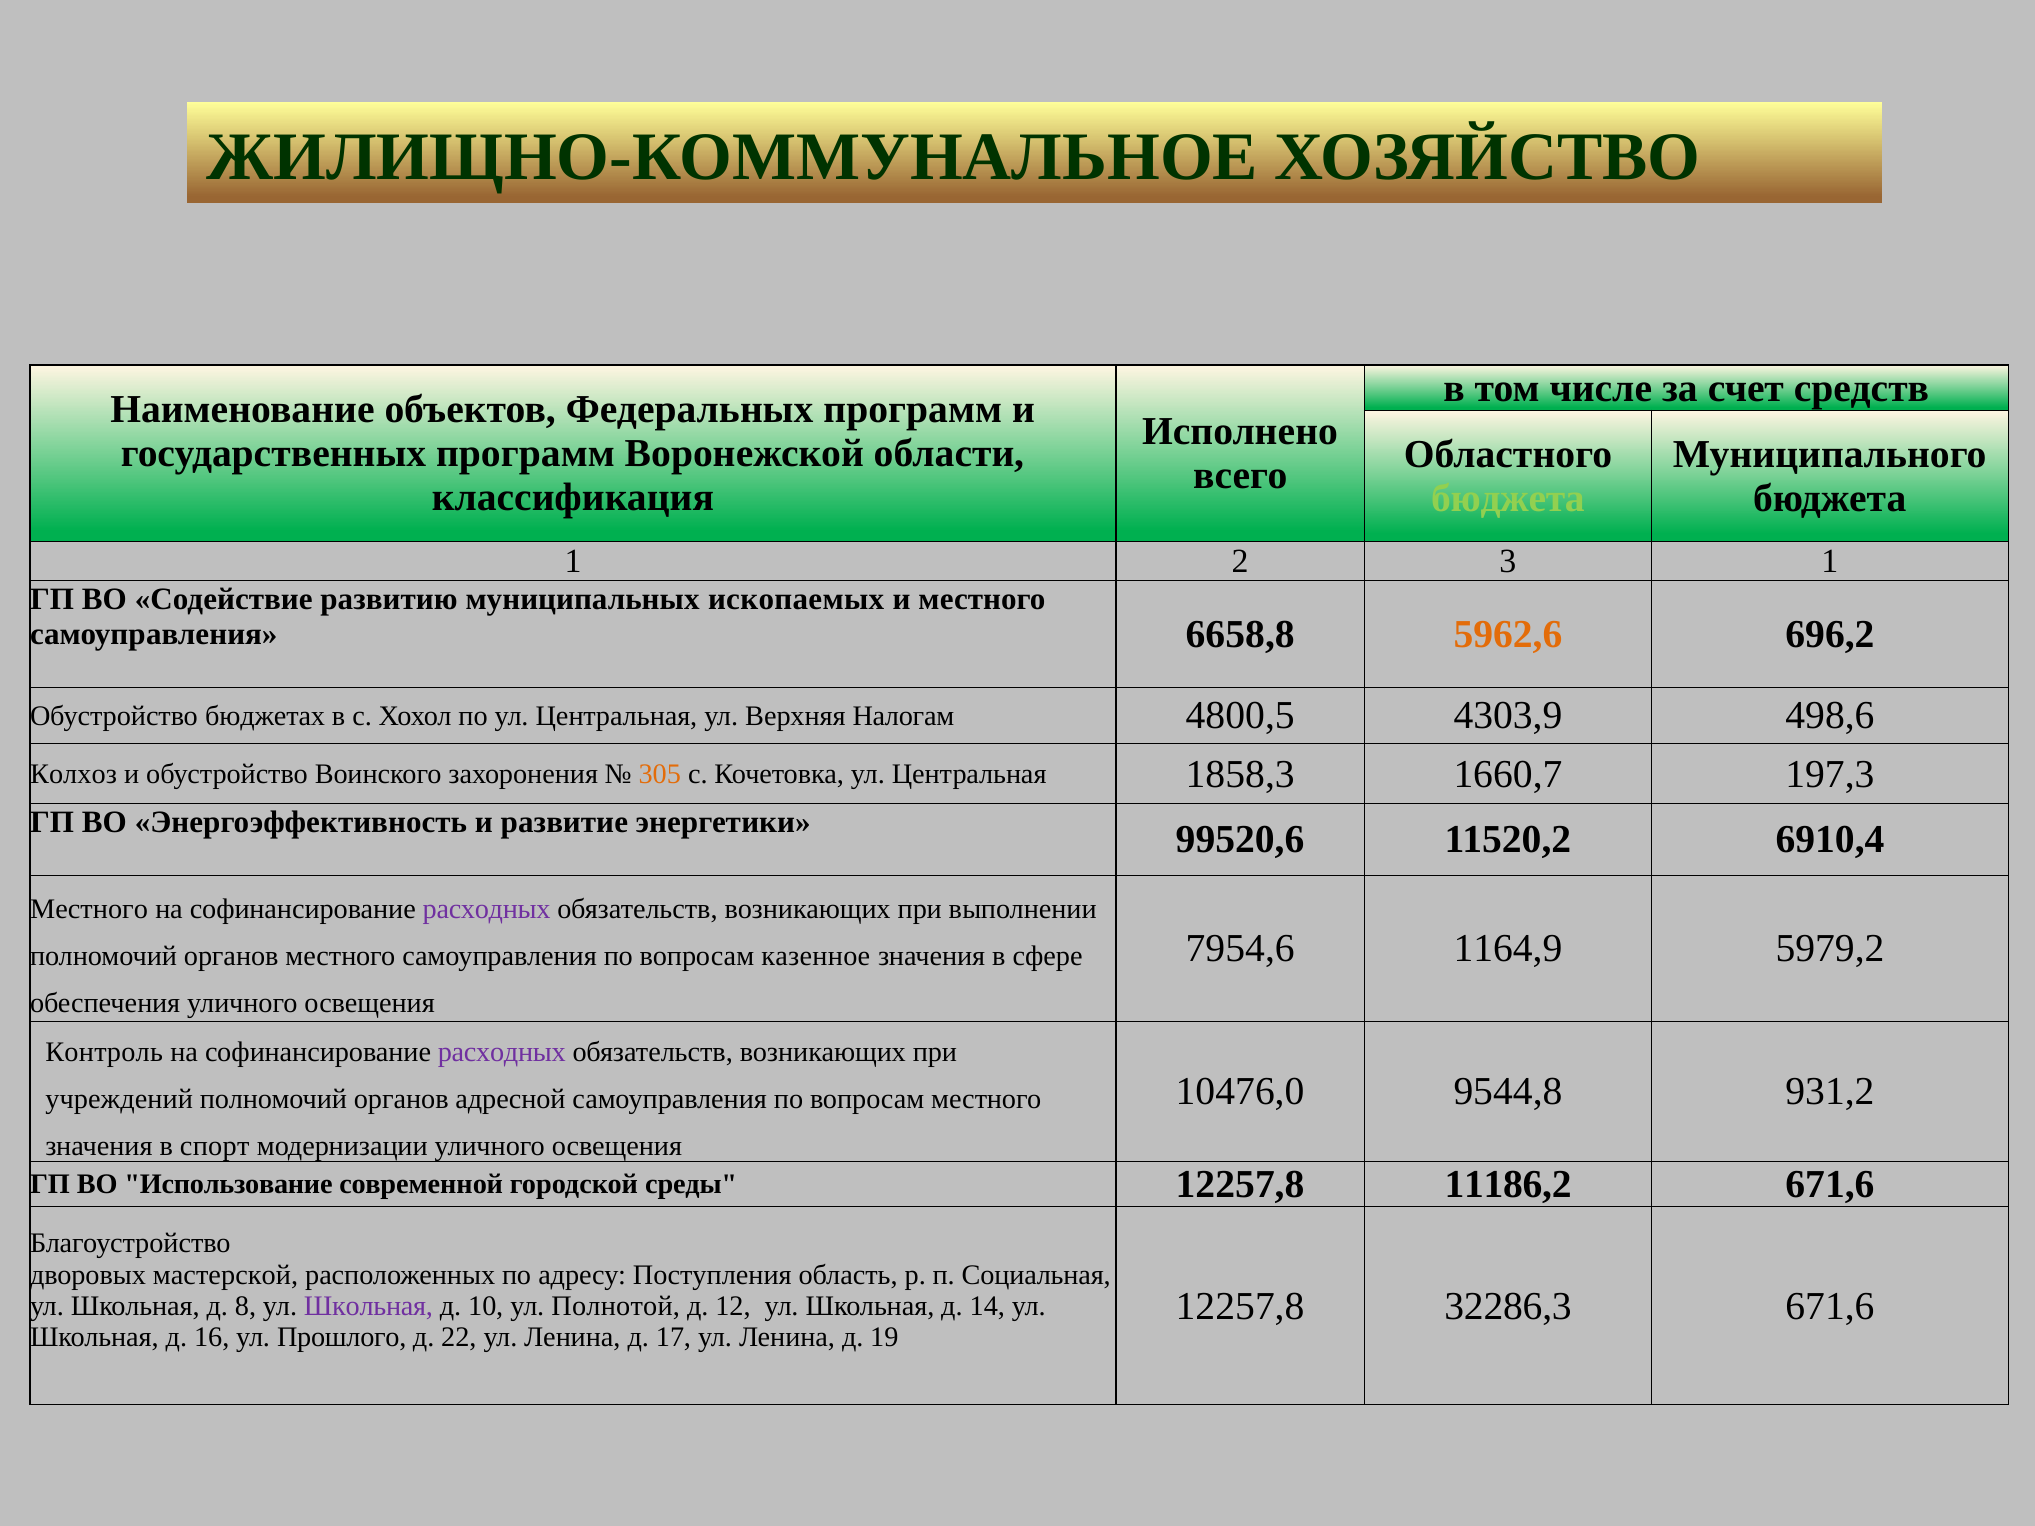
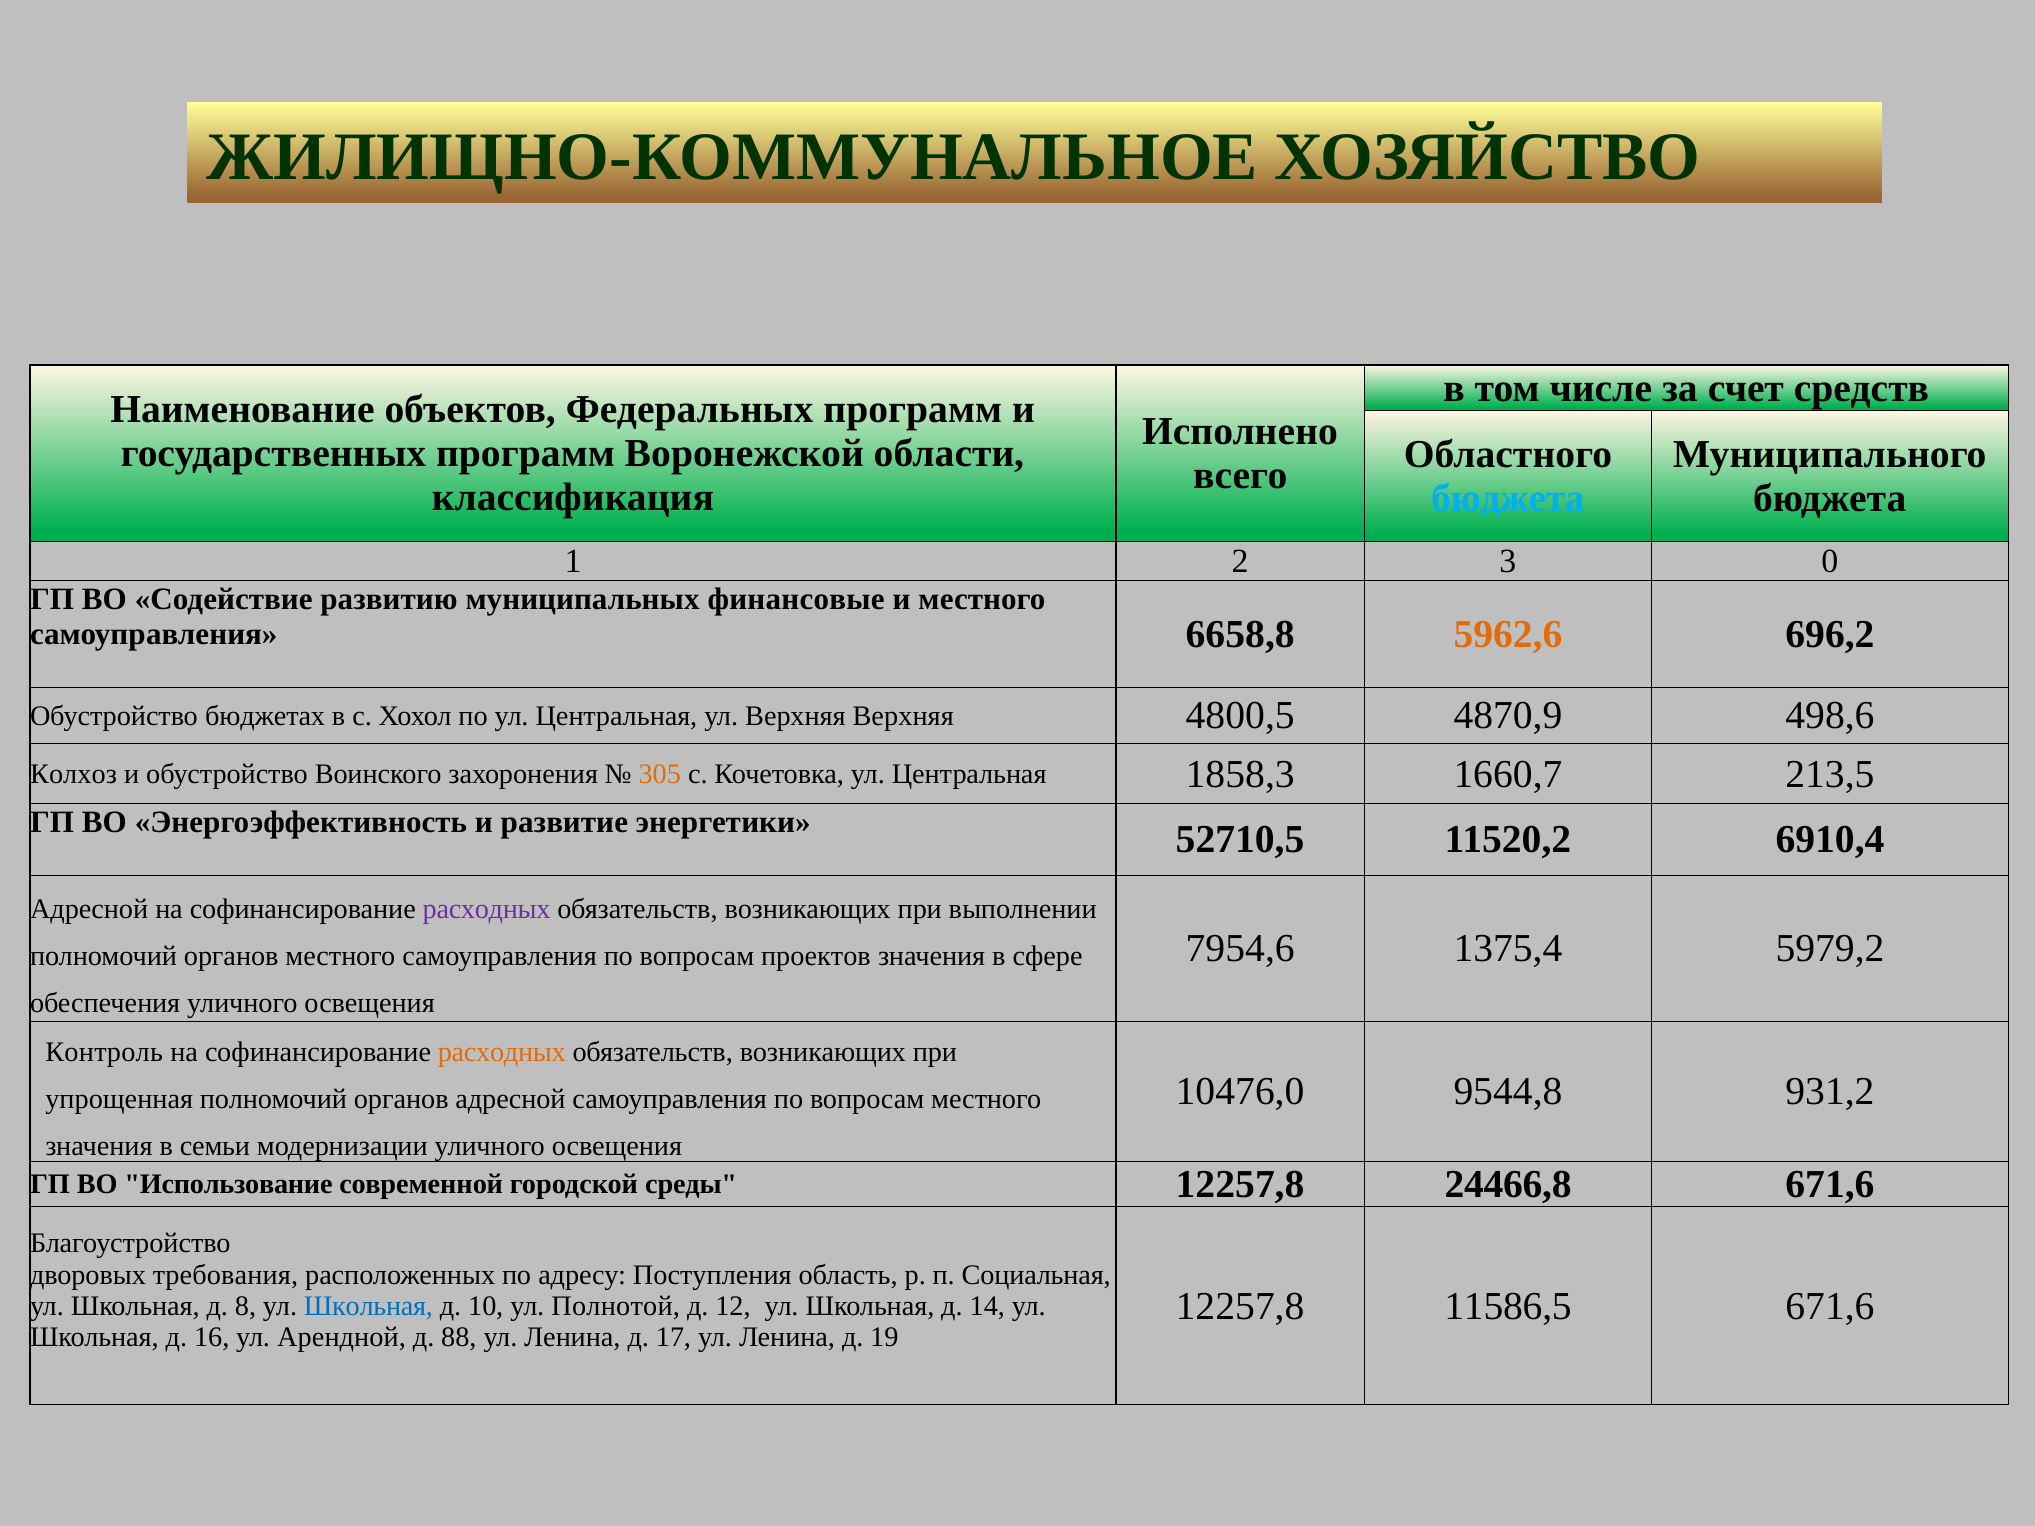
бюджета colour: light green -> light blue (1508, 498)
3 1: 1 -> 0 (1830, 561)
ископаемых: ископаемых -> финансовые (796, 600)
Верхняя Налогам: Налогам -> Верхняя (903, 716)
4303,9: 4303,9 -> 4870,9 (1508, 716)
197,3: 197,3 -> 213,5 (1830, 774)
99520,6: 99520,6 -> 52710,5 (1240, 840)
Местного: Местного -> Адресной (89, 910)
1164,9: 1164,9 -> 1375,4 (1508, 949)
казенное: казенное -> проектов (816, 956)
расходных colour: purple -> orange (502, 1053)
учреждений: учреждений -> упрощенная (119, 1099)
спорт: спорт -> семьи (215, 1146)
11186,2: 11186,2 -> 24466,8 (1508, 1185)
мастерской: мастерской -> требования (226, 1275)
32286,3: 32286,3 -> 11586,5 (1508, 1306)
Школьная colour: purple -> blue (369, 1306)
Прошлого: Прошлого -> Арендной (342, 1337)
22: 22 -> 88 (459, 1337)
